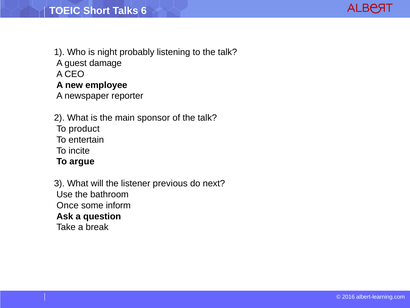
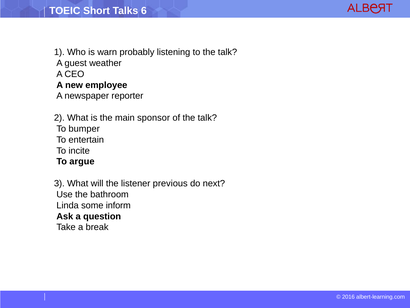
night: night -> warn (107, 52)
damage: damage -> weather (105, 63)
product: product -> bumper (84, 129)
Once: Once -> Linda (68, 205)
